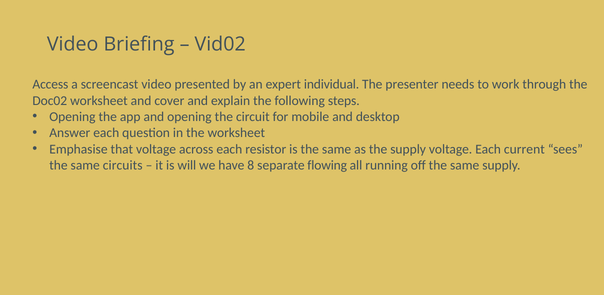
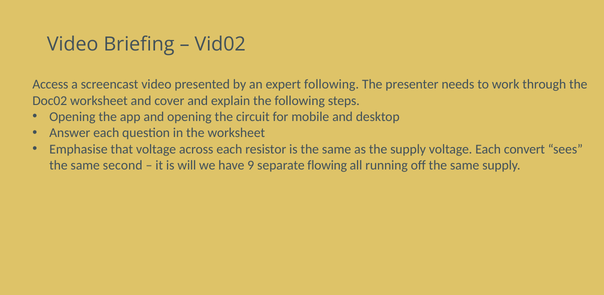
expert individual: individual -> following (331, 84)
current: current -> convert (524, 149)
circuits: circuits -> second (123, 165)
8: 8 -> 9 (251, 165)
